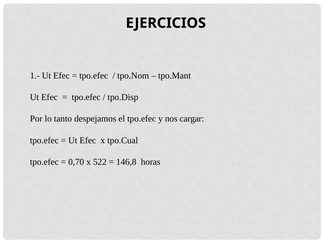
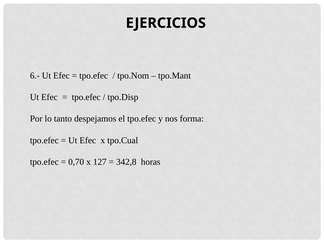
1.-: 1.- -> 6.- (35, 76)
cargar: cargar -> forma (192, 119)
522: 522 -> 127 (100, 162)
146,8: 146,8 -> 342,8 (126, 162)
